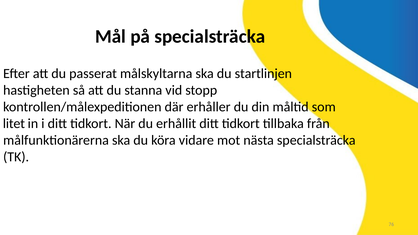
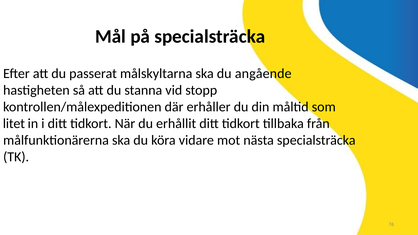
startlinjen: startlinjen -> angående (263, 73)
